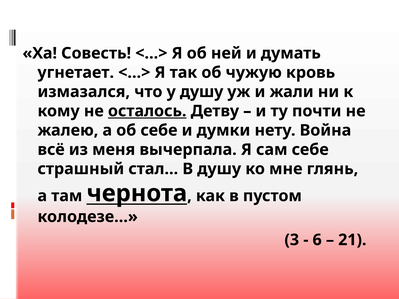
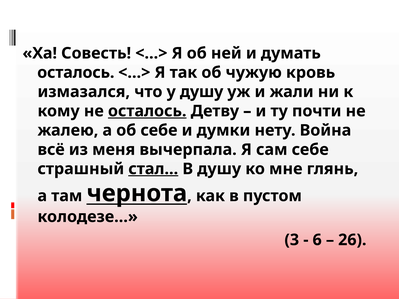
угнетает: угнетает -> осталось (76, 73)
стал… underline: none -> present (153, 169)
21: 21 -> 26 (352, 240)
